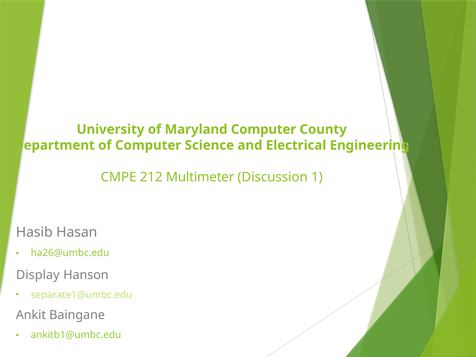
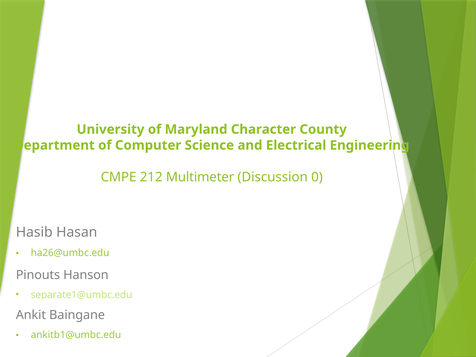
Maryland Computer: Computer -> Character (263, 129)
1: 1 -> 0 (317, 177)
Display: Display -> Pinouts (38, 275)
